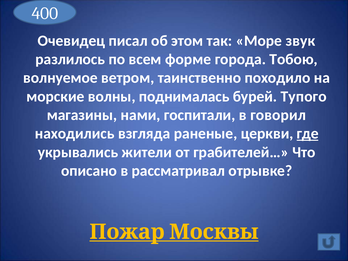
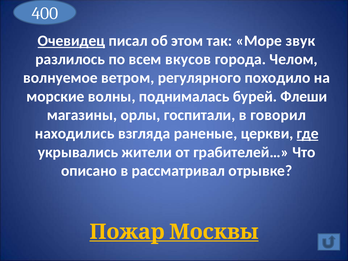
Очевидец underline: none -> present (71, 41)
форме: форме -> вкусов (188, 59)
Тобою: Тобою -> Челом (294, 59)
таинственно: таинственно -> регулярного (199, 78)
Тупого: Тупого -> Флеши (304, 96)
нами: нами -> орлы (141, 115)
